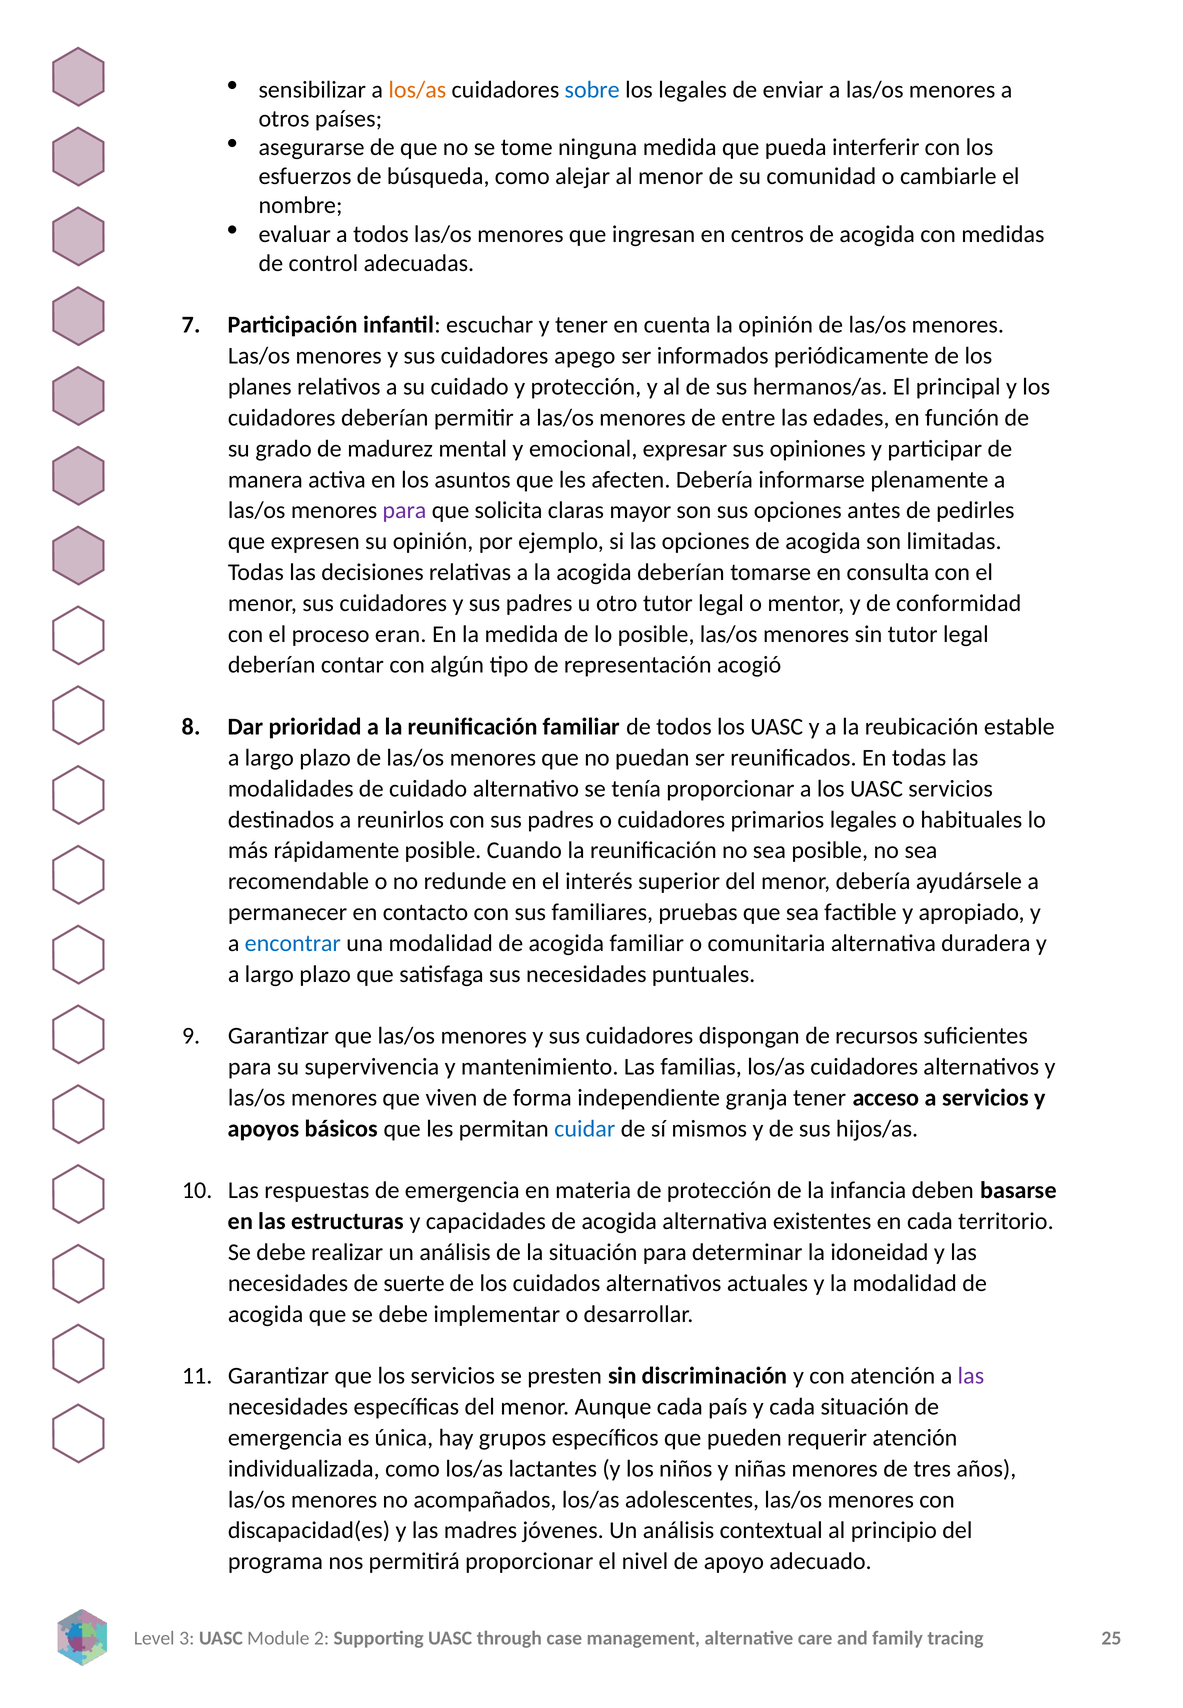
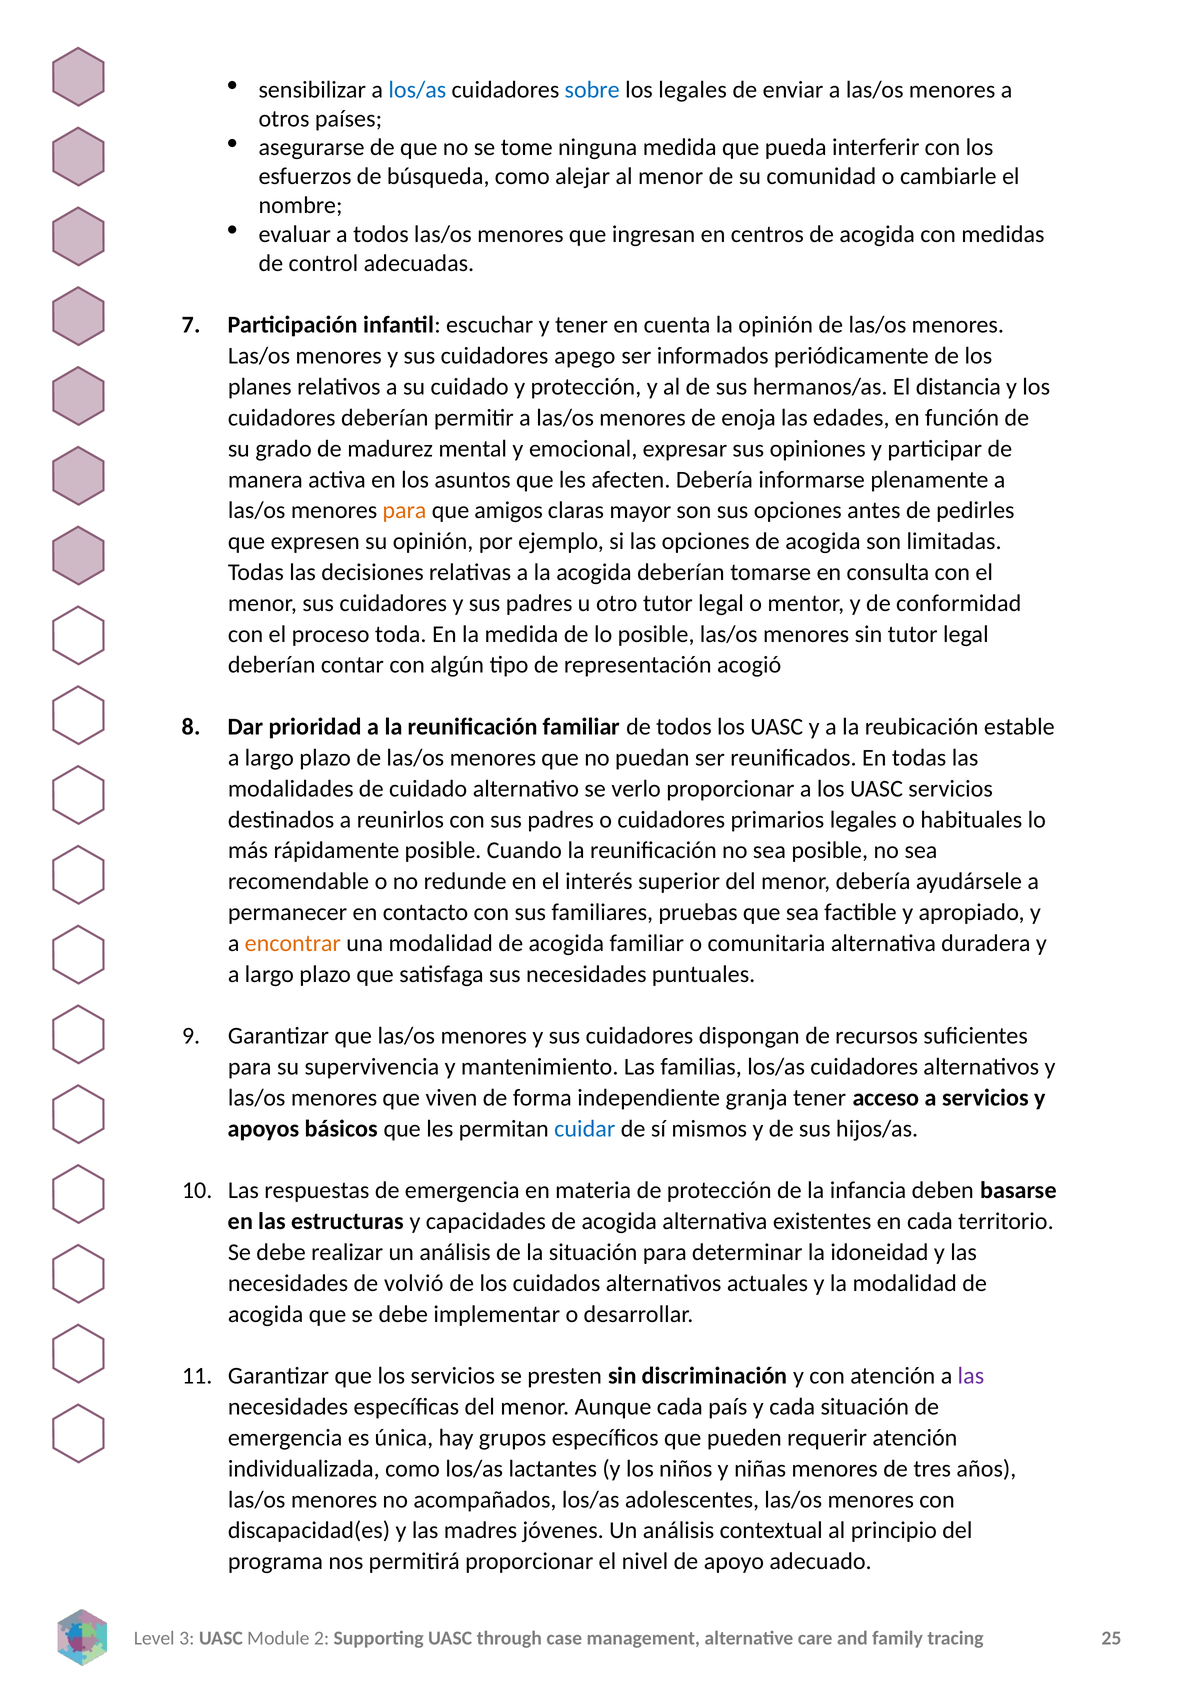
los/as colour: orange -> blue (417, 90)
principal: principal -> distancia (958, 387)
entre: entre -> enoja (749, 418)
para colour: purple -> orange (404, 511)
solicita: solicita -> amigos (509, 511)
eran: eran -> toda (401, 634)
tenía: tenía -> verlo (636, 789)
encontrar colour: blue -> orange (293, 944)
suerte: suerte -> volvió (414, 1284)
